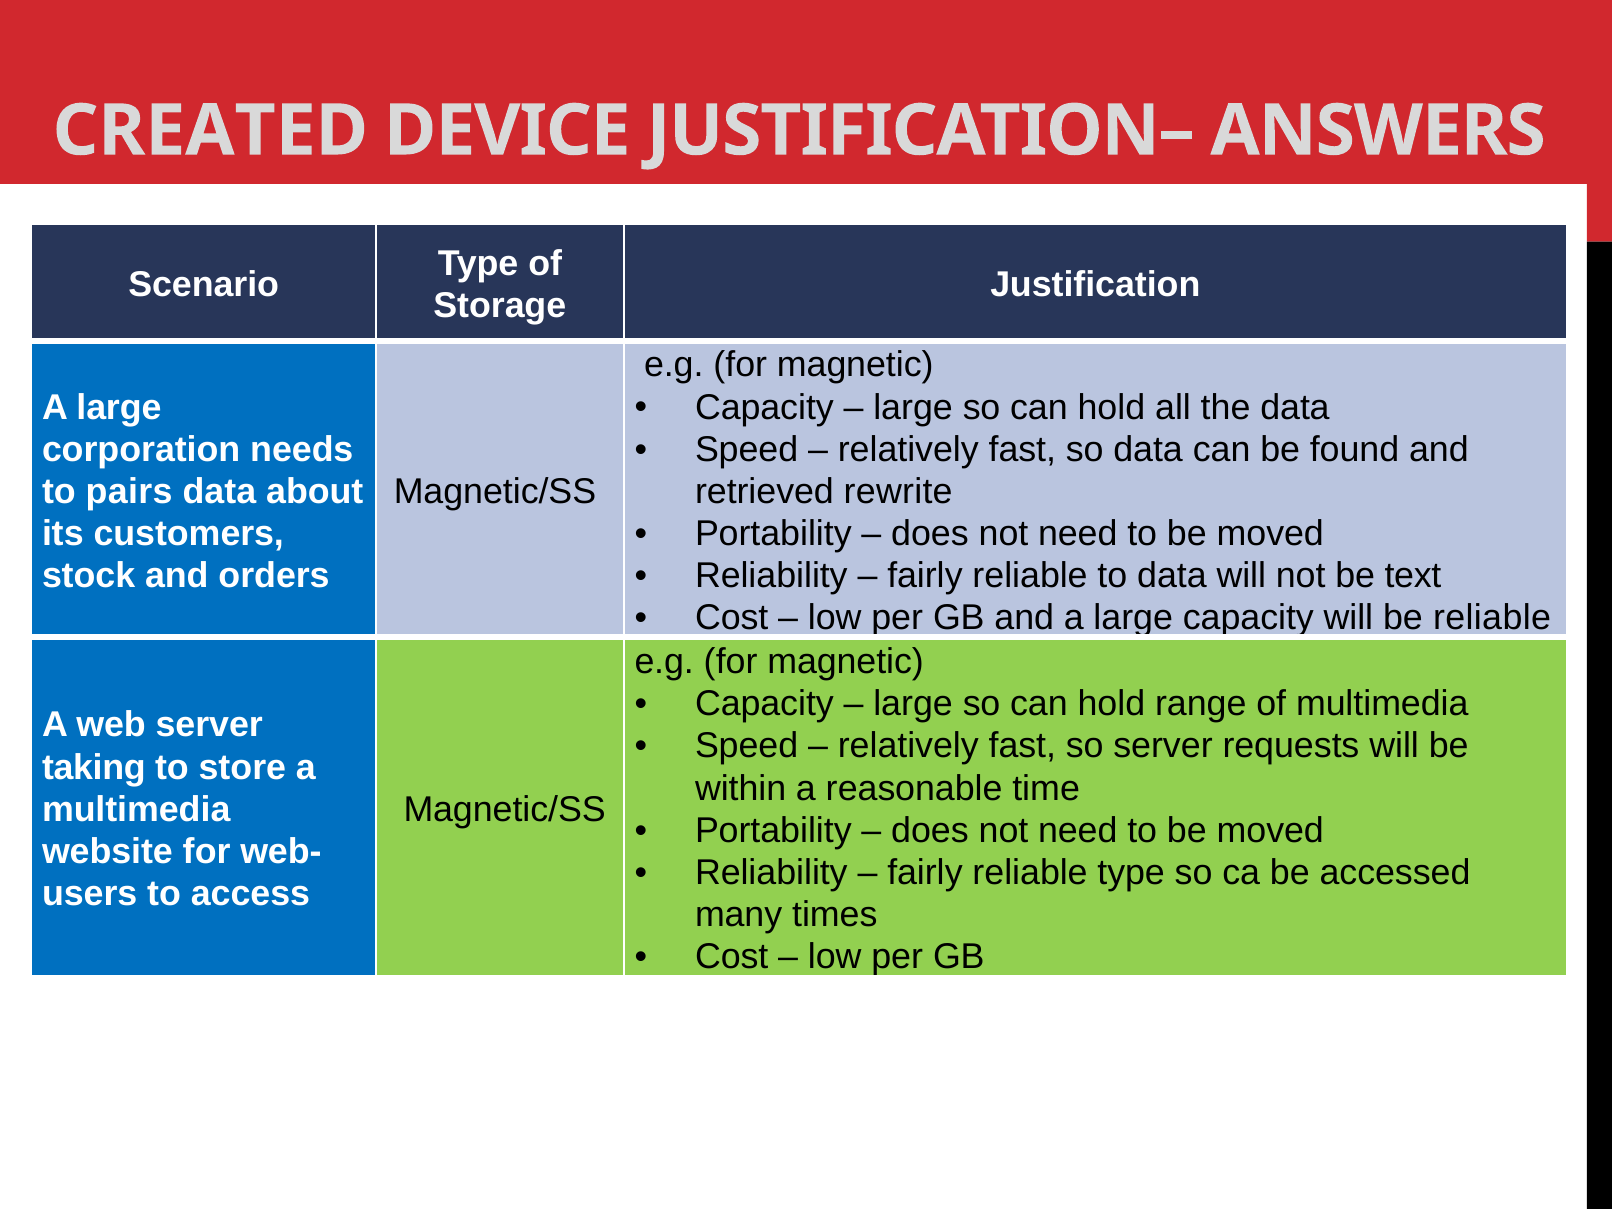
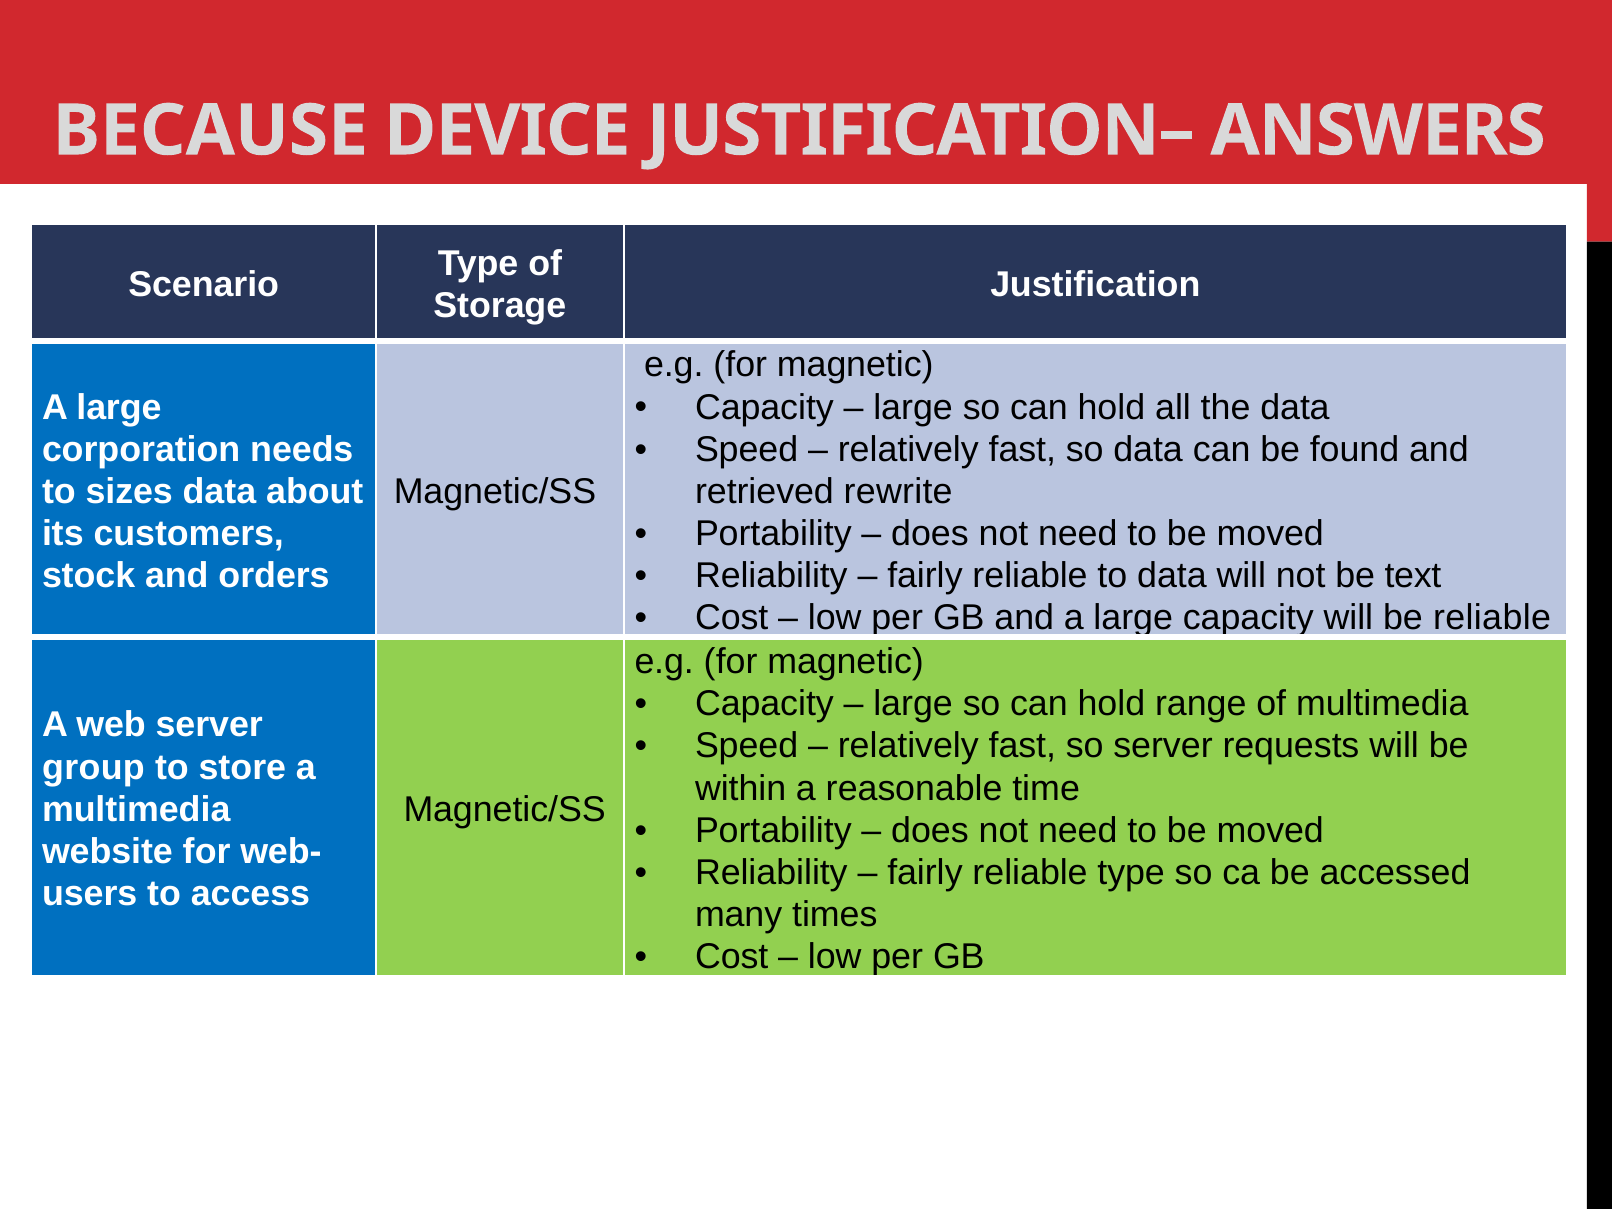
CREATED: CREATED -> BECAUSE (210, 131)
pairs: pairs -> sizes (129, 492)
taking: taking -> group (93, 767)
